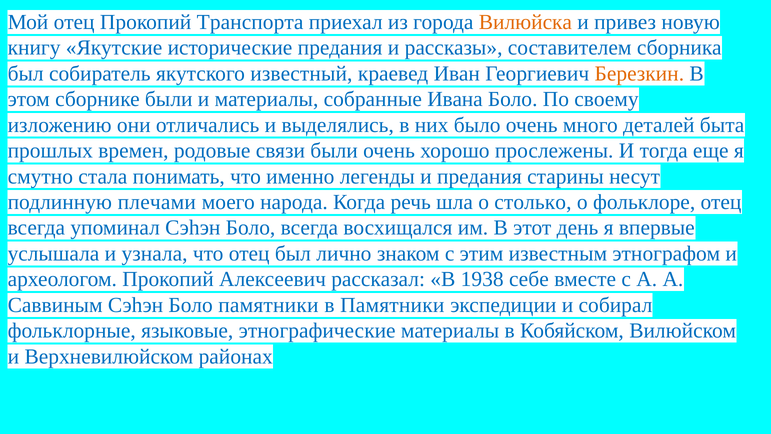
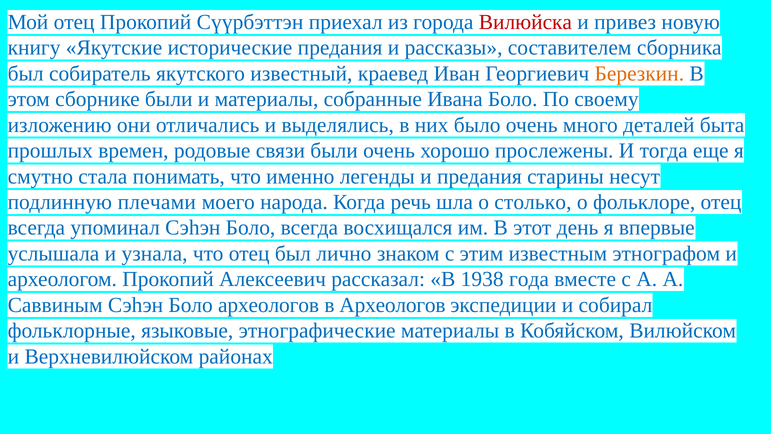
Транспорта: Транспорта -> Сүүрбэттэн (250, 22)
Вилюйска colour: orange -> red (525, 22)
себе: себе -> года (529, 279)
Боло памятники: памятники -> археологов (269, 305)
в Памятники: Памятники -> Археологов (392, 305)
